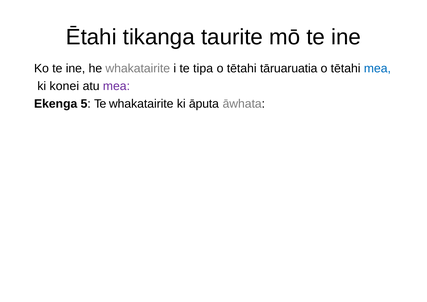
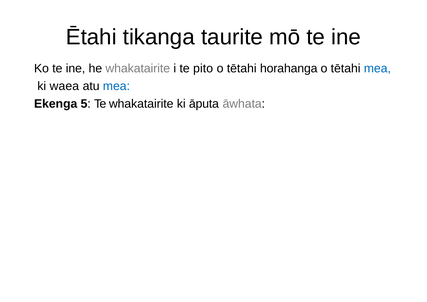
tipa: tipa -> pito (203, 69)
tāruaruatia: tāruaruatia -> horahanga (289, 69)
konei: konei -> waea (64, 86)
mea colour: purple -> blue (116, 86)
